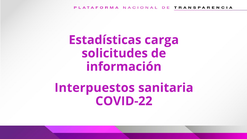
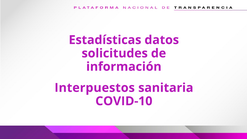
carga: carga -> datos (162, 40)
COVID-22: COVID-22 -> COVID-10 (124, 101)
